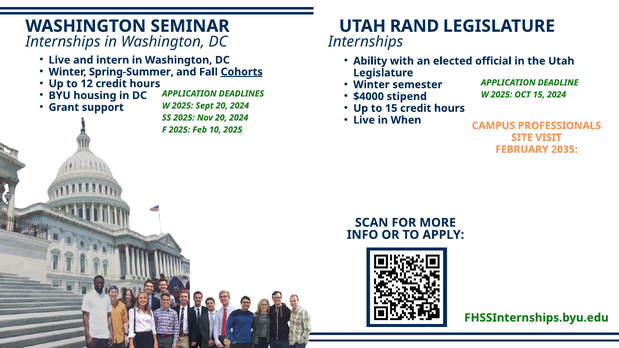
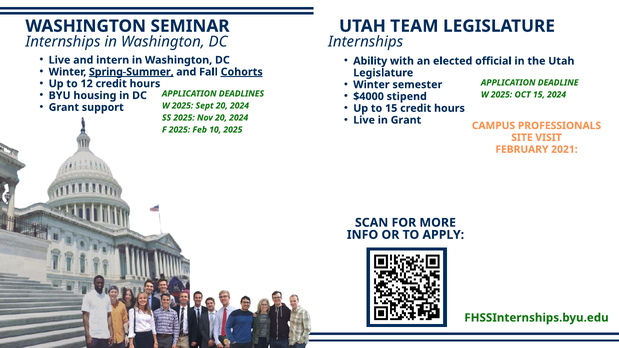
RAND: RAND -> TEAM (414, 26)
Spring-Summer underline: none -> present (131, 72)
in When: When -> Grant (406, 120)
2035: 2035 -> 2021 (564, 149)
